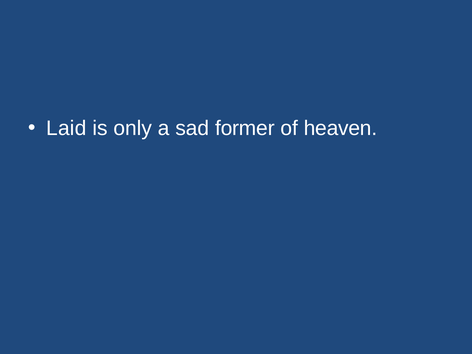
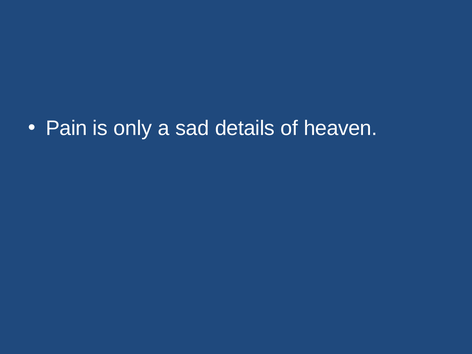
Laid: Laid -> Pain (67, 128)
former: former -> details (245, 128)
